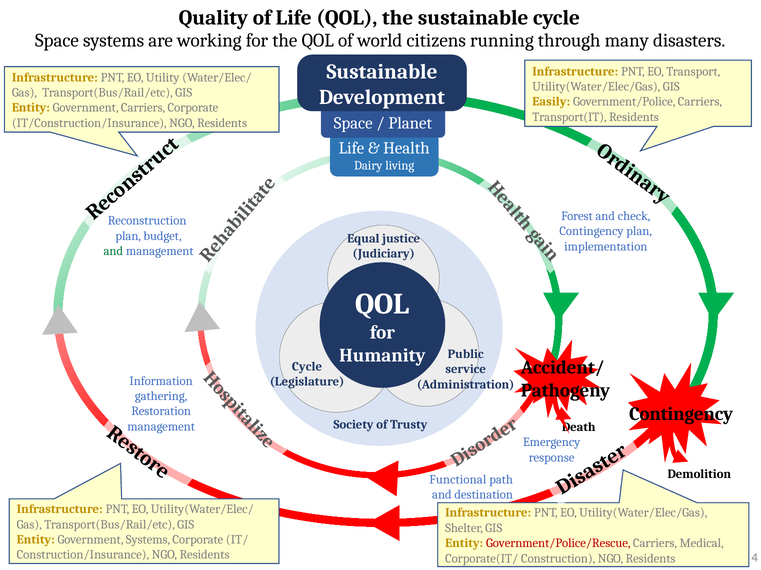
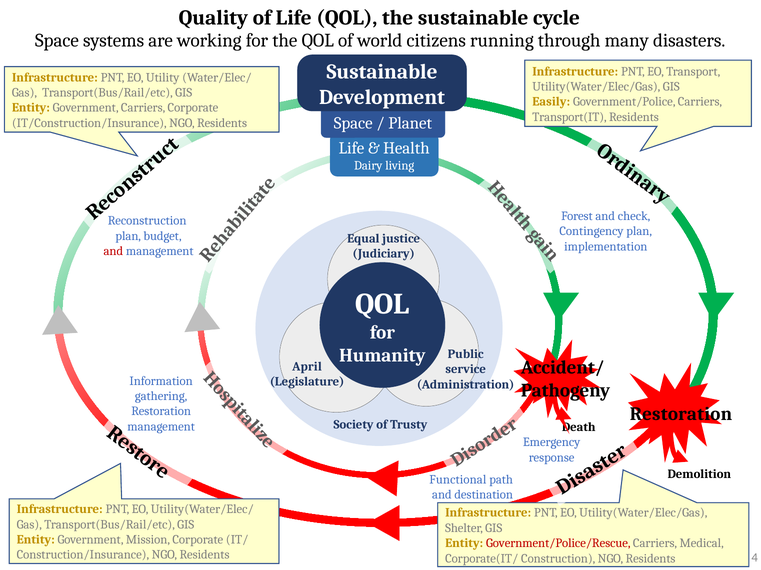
and colour: green -> red (113, 251)
Cycle: Cycle -> April (307, 367)
Contingency: Contingency -> Restoration (681, 414)
Government Systems: Systems -> Mission (148, 540)
